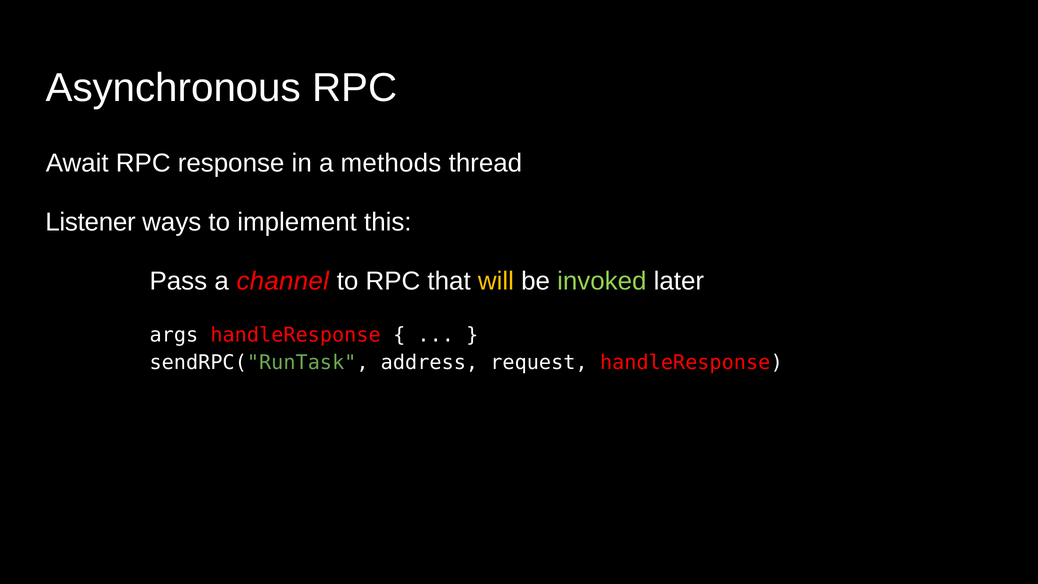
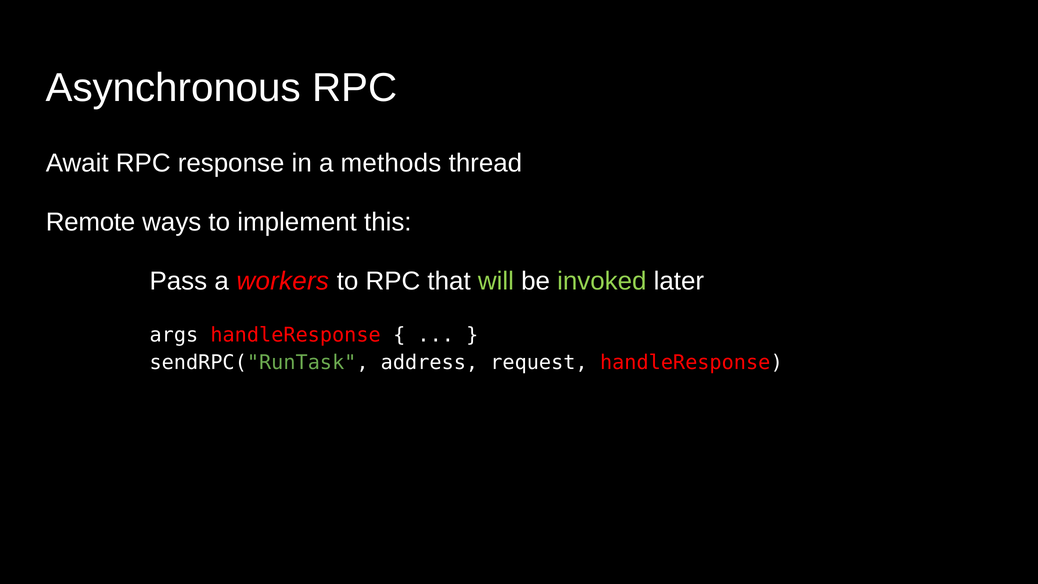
Listener: Listener -> Remote (91, 222)
channel: channel -> workers (283, 281)
will colour: yellow -> light green (496, 281)
